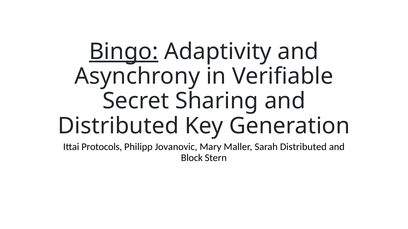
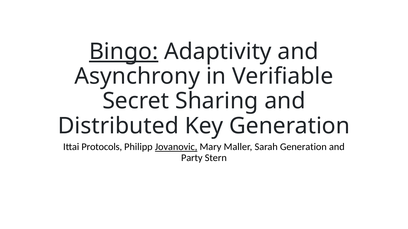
Jovanovic underline: none -> present (176, 147)
Sarah Distributed: Distributed -> Generation (303, 147)
Block: Block -> Party (192, 158)
